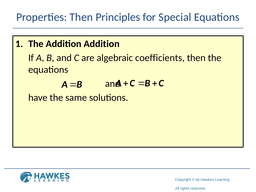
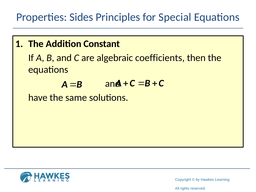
Properties Then: Then -> Sides (81, 17)
Addition Addition: Addition -> Constant (102, 44)
